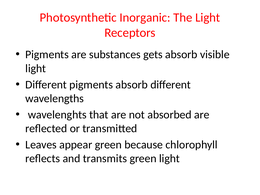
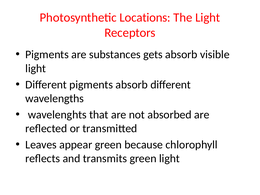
Inorganic: Inorganic -> Locations (145, 18)
